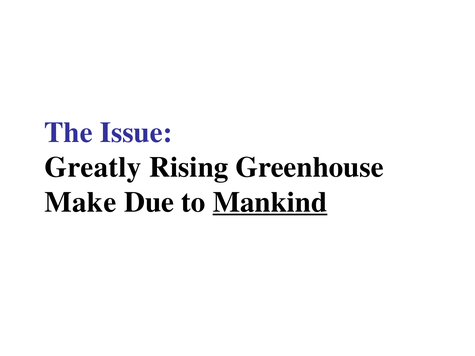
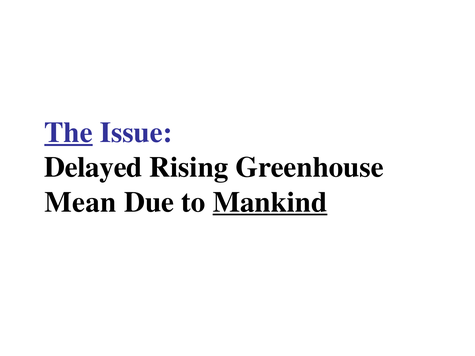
The underline: none -> present (68, 133)
Greatly: Greatly -> Delayed (93, 167)
Make: Make -> Mean (80, 202)
